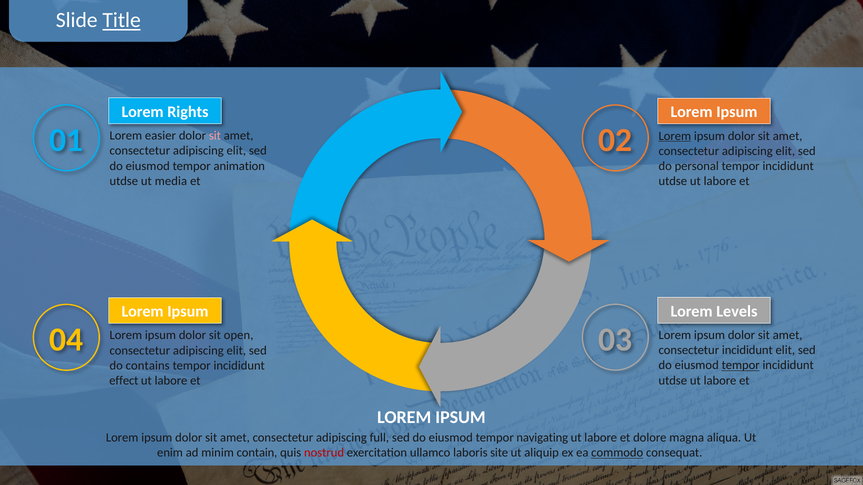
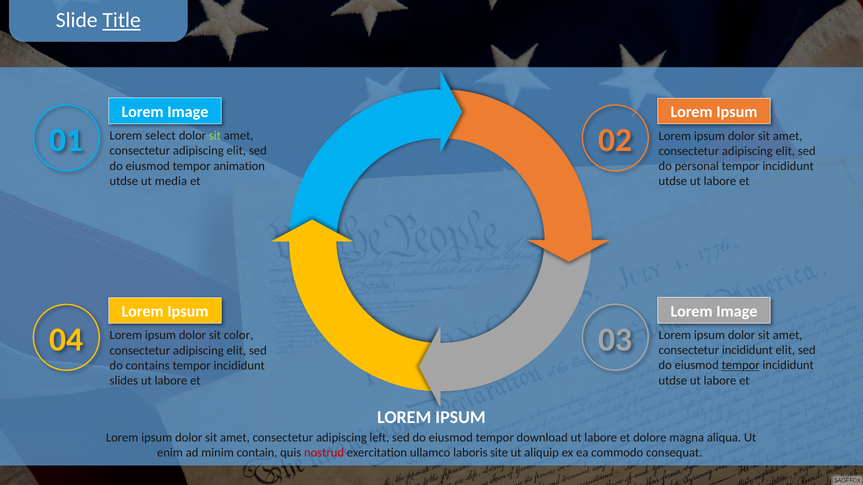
Rights: Rights -> Image (188, 112)
easier: easier -> select (160, 136)
sit colour: pink -> light green (215, 136)
Lorem underline: present -> none (675, 136)
Levels: Levels -> Image (737, 312)
open: open -> color (239, 336)
effect: effect -> slides (124, 381)
full: full -> left (379, 438)
navigating: navigating -> download (542, 438)
commodo underline: present -> none (617, 453)
